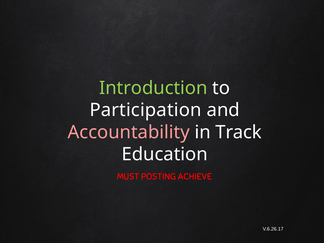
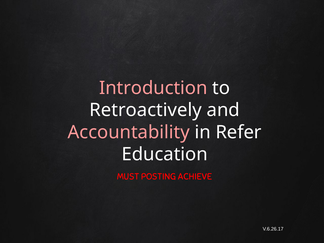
Introduction colour: light green -> pink (153, 88)
Participation: Participation -> Retroactively (146, 110)
Track: Track -> Refer (239, 132)
